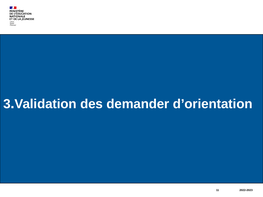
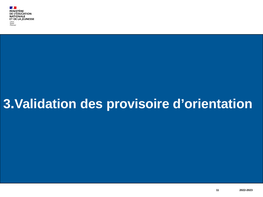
demander: demander -> provisoire (138, 104)
